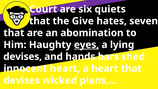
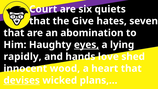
devises: devises -> rapidly (23, 57)
bars: bars -> love (108, 57)
innocent heart: heart -> wood (65, 68)
devises underline: none -> present (22, 80)
